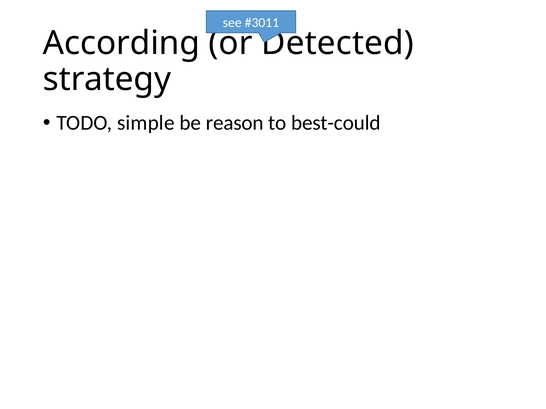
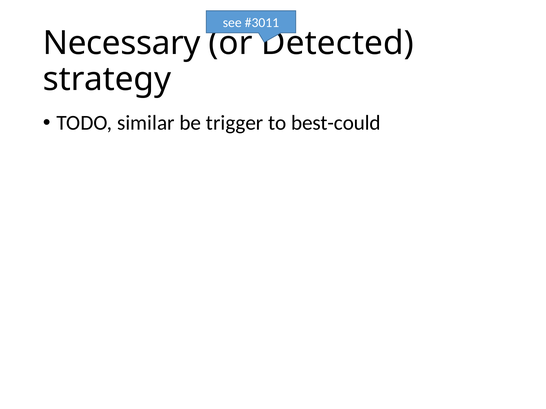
According: According -> Necessary (122, 43)
simple: simple -> similar (146, 123)
reason: reason -> trigger (235, 123)
